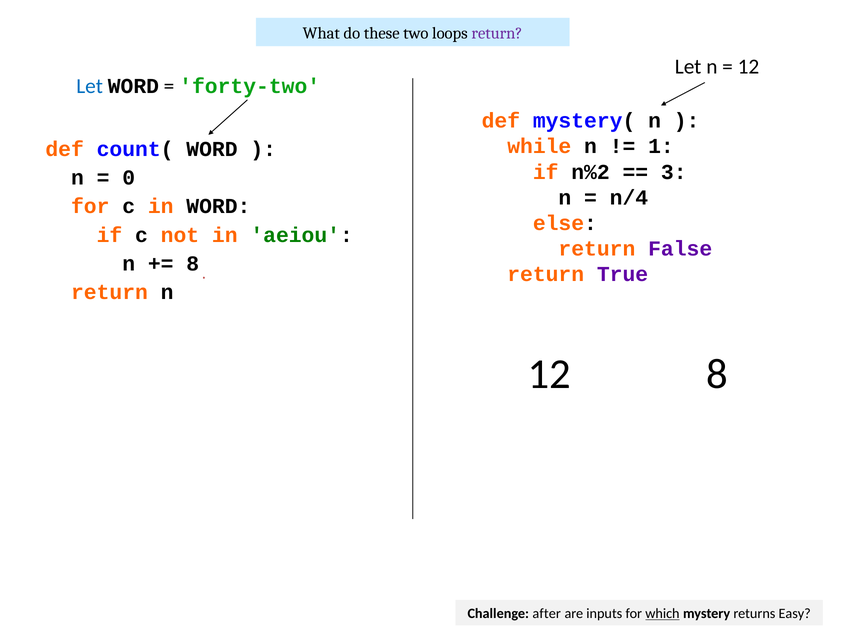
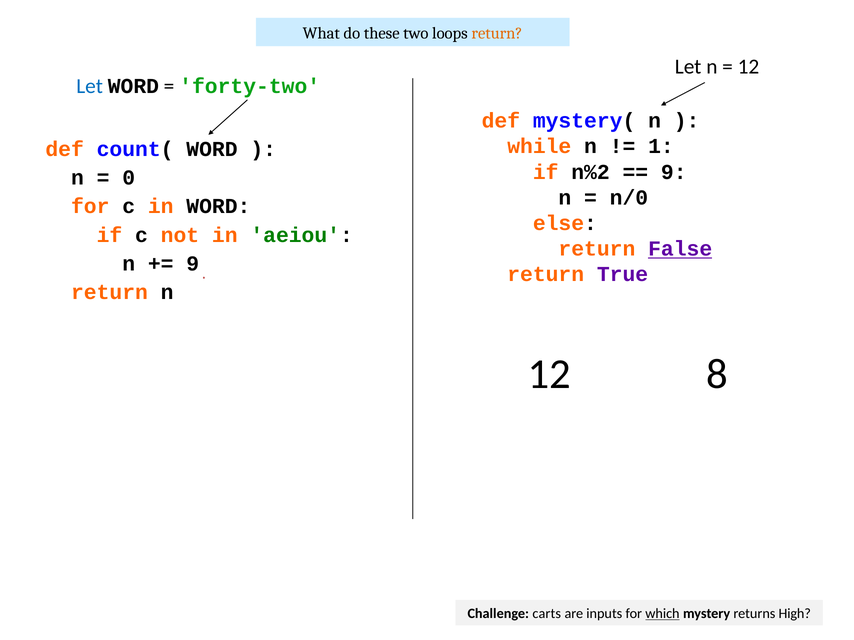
return colour: purple -> orange (497, 33)
3: 3 -> 9 (674, 172)
n/4: n/4 -> n/0 (629, 198)
False underline: none -> present (680, 249)
8: 8 -> 9 (193, 264)
after: after -> carts (547, 614)
Easy: Easy -> High (795, 614)
